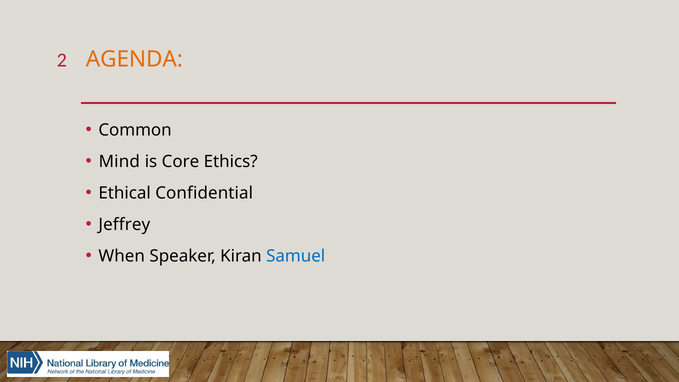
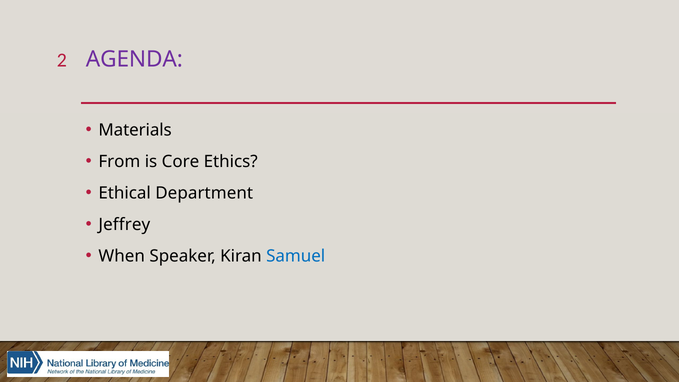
AGENDA colour: orange -> purple (134, 59)
Common: Common -> Materials (135, 130)
Mind: Mind -> From (119, 162)
Confidential: Confidential -> Department (204, 193)
